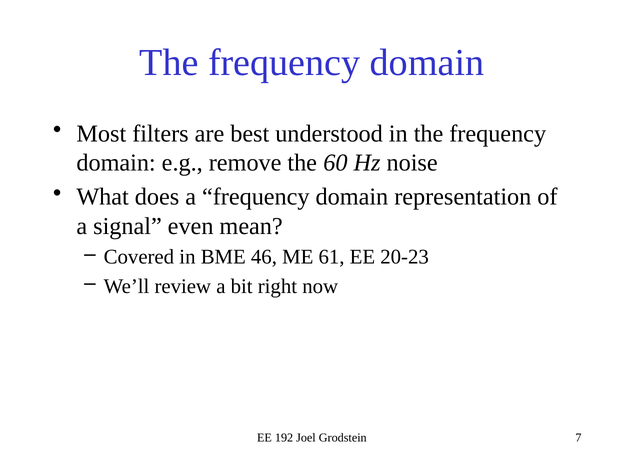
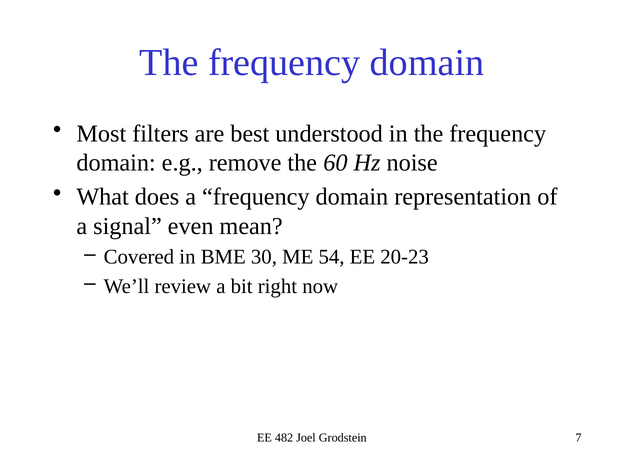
46: 46 -> 30 (264, 257)
61: 61 -> 54 (332, 257)
192: 192 -> 482 (284, 438)
